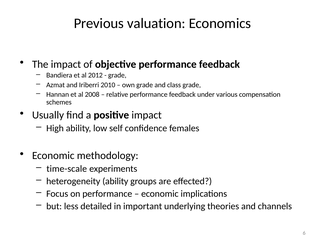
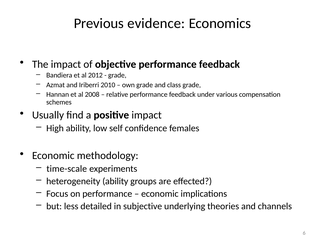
valuation: valuation -> evidence (156, 23)
important: important -> subjective (143, 206)
